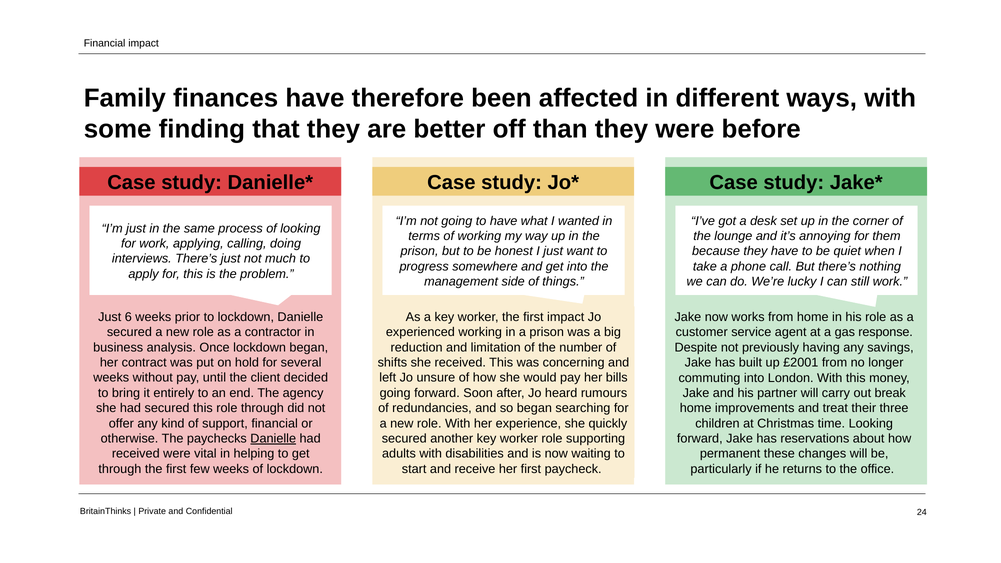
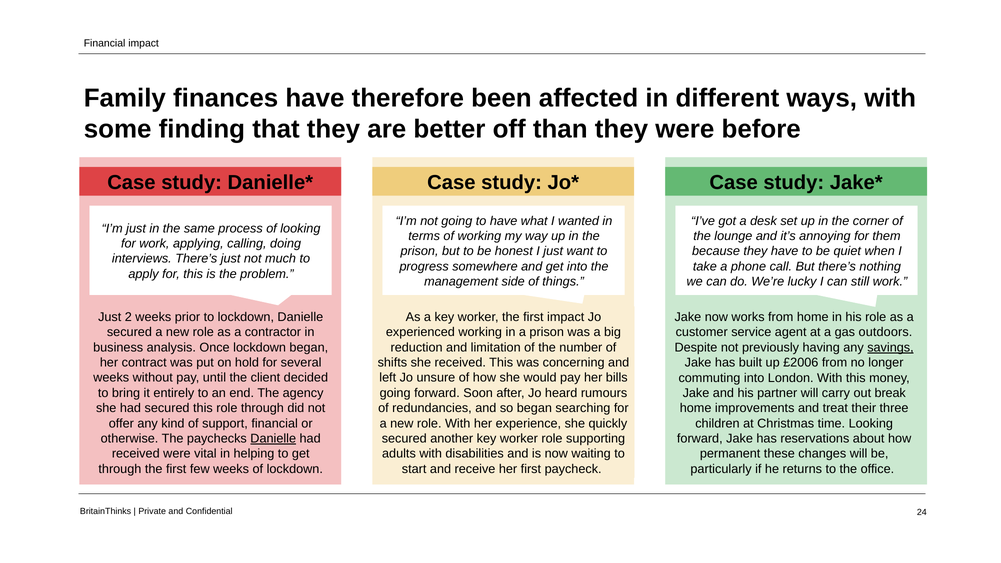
6: 6 -> 2 (128, 317)
response: response -> outdoors (885, 332)
savings underline: none -> present (890, 348)
£2001: £2001 -> £2006 (801, 363)
